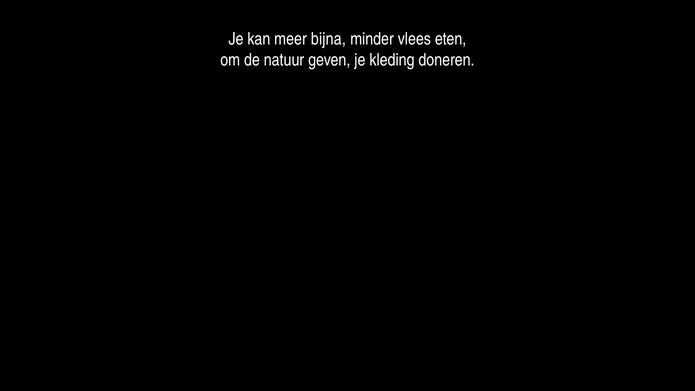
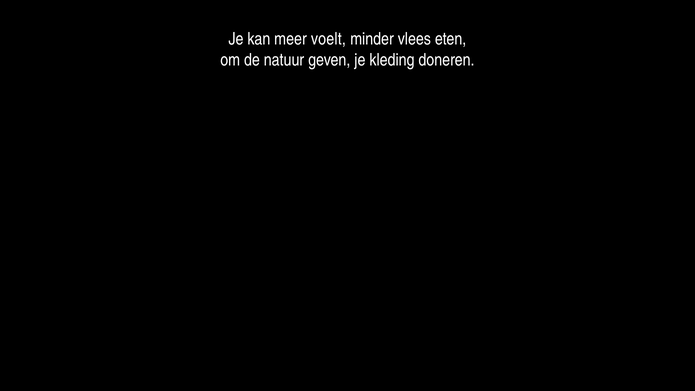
bijna: bijna -> voelt (328, 39)
